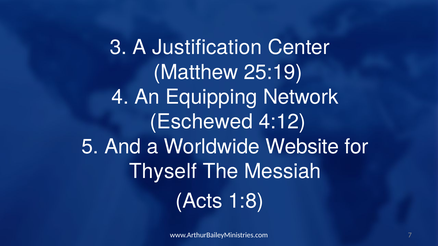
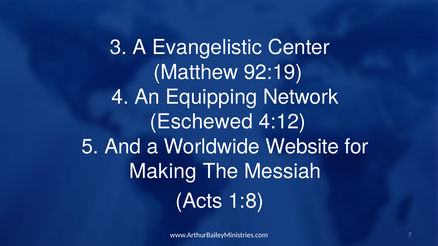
Justification: Justification -> Evangelistic (207, 48)
25:19: 25:19 -> 92:19 (273, 72)
Thyself: Thyself -> Making (163, 172)
